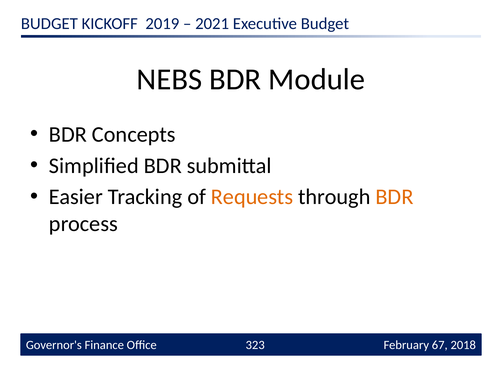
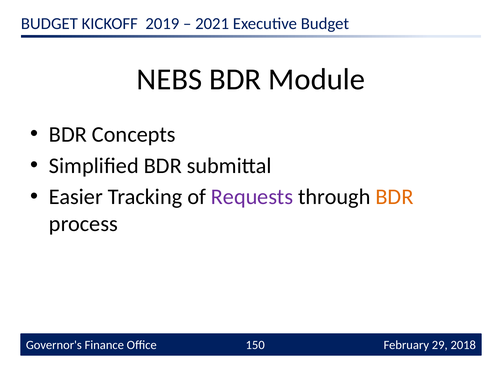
Requests colour: orange -> purple (252, 197)
323: 323 -> 150 (255, 345)
67: 67 -> 29 (440, 346)
